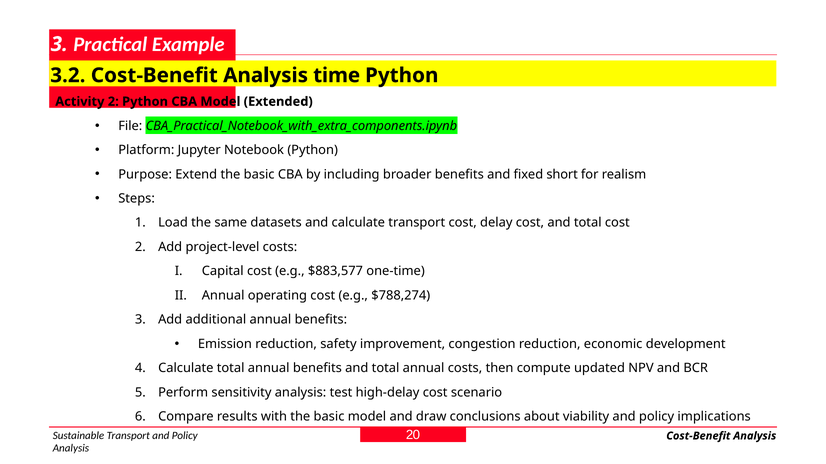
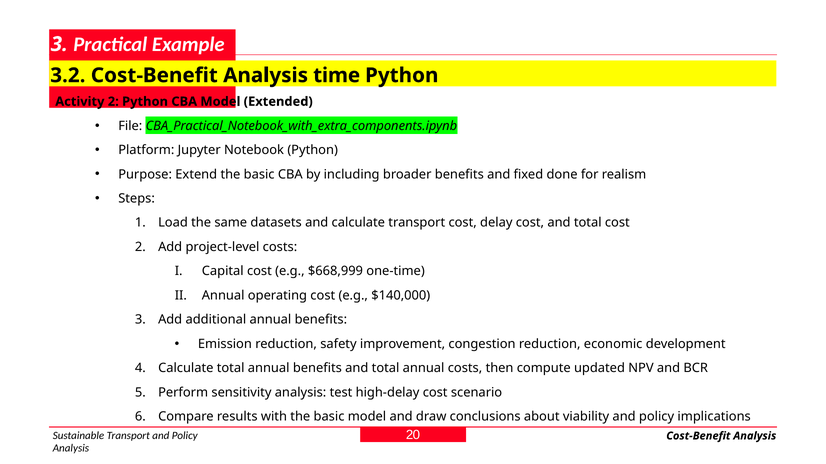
short: short -> done (562, 174)
$883,577: $883,577 -> $668,999 (335, 272)
$788,274: $788,274 -> $140,000 (401, 296)
